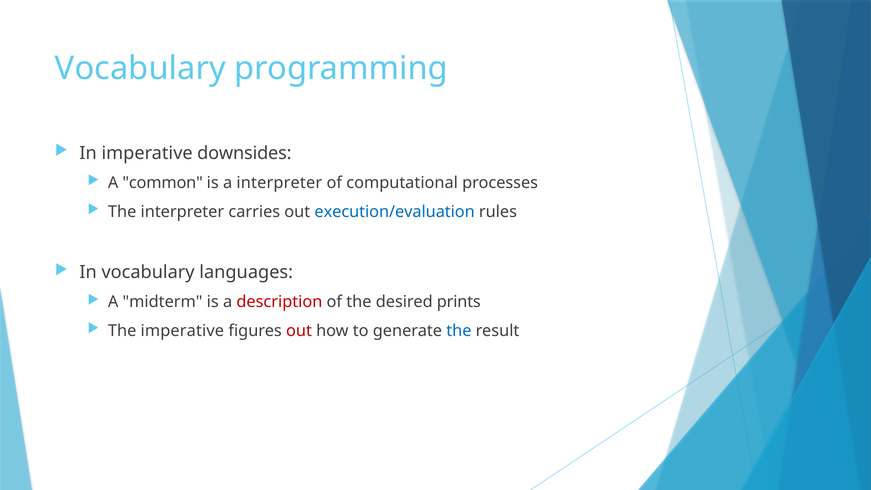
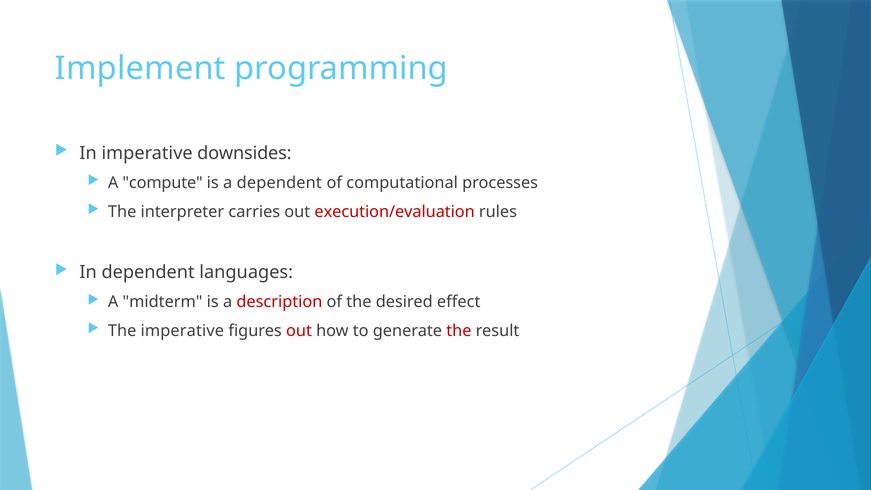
Vocabulary: Vocabulary -> Implement (140, 69)
common: common -> compute (163, 183)
a interpreter: interpreter -> dependent (279, 183)
execution/evaluation colour: blue -> red (395, 212)
In vocabulary: vocabulary -> dependent (148, 272)
prints: prints -> effect (459, 302)
the colour: blue -> red (459, 331)
